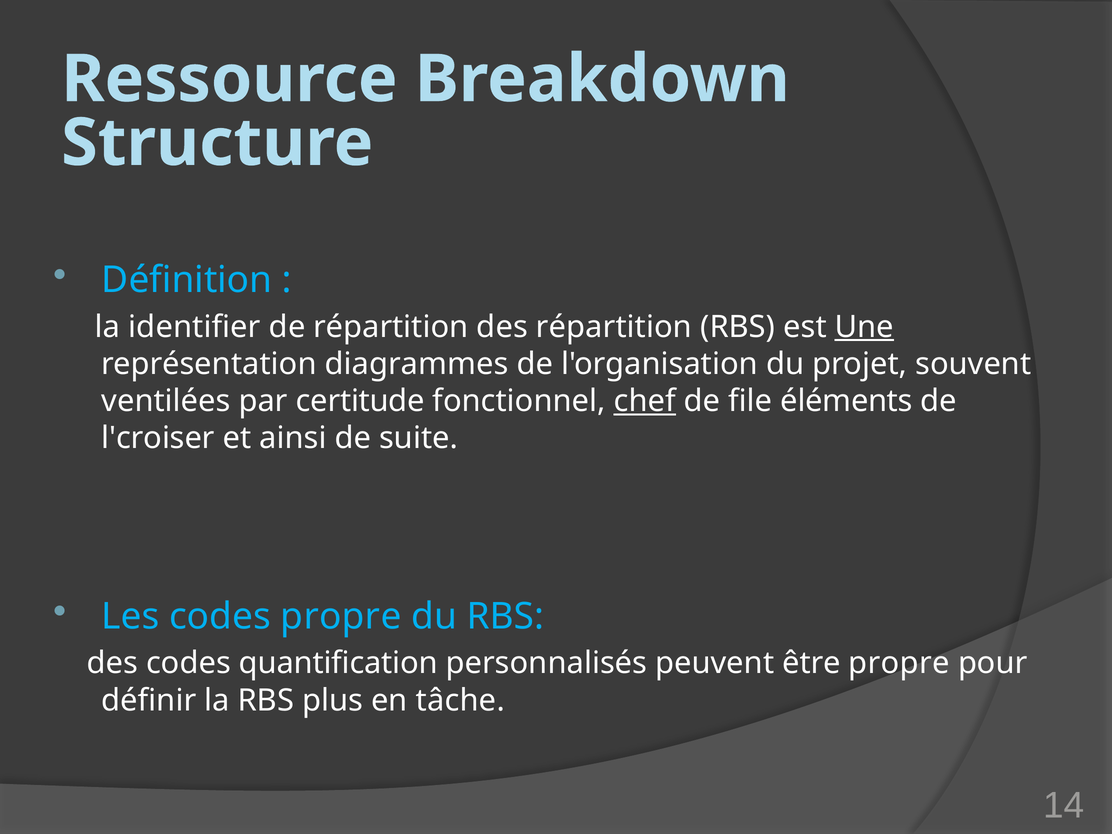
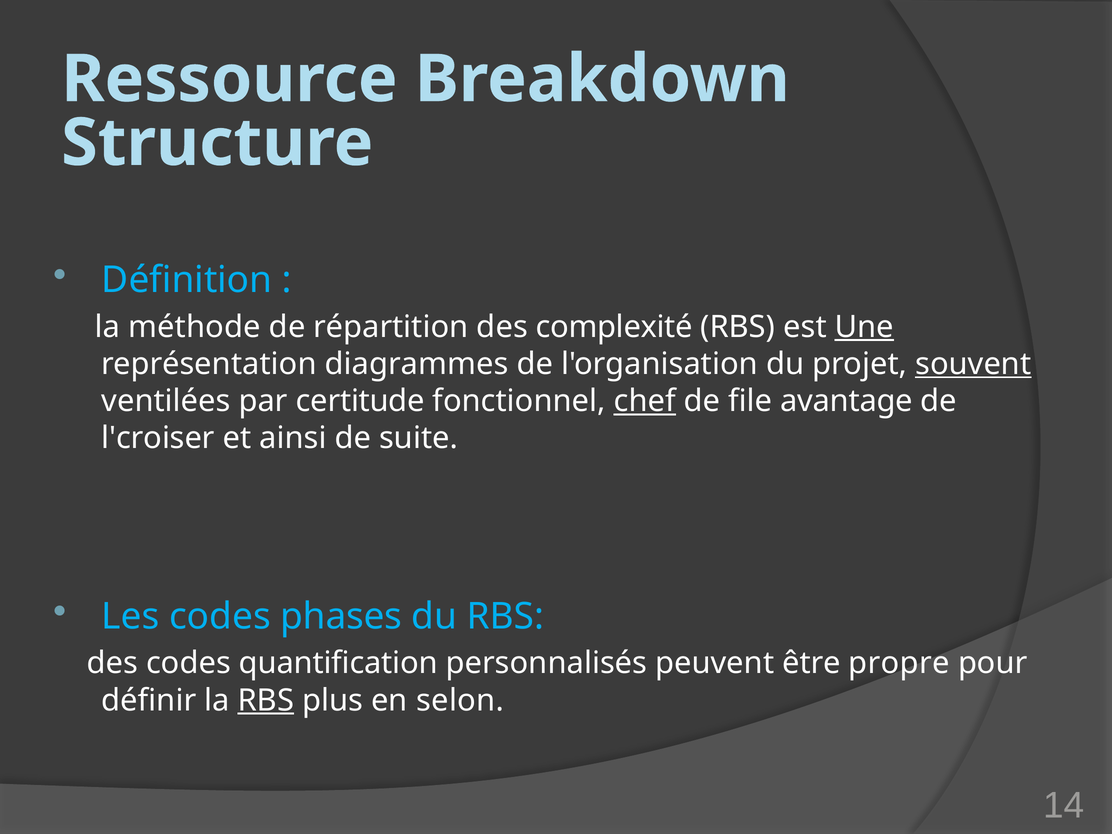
identifier: identifier -> méthode (195, 327)
des répartition: répartition -> complexité (614, 327)
souvent underline: none -> present (973, 364)
éléments: éléments -> avantage (847, 401)
codes propre: propre -> phases (341, 617)
RBS underline: none -> present (266, 700)
tâche: tâche -> selon (460, 700)
